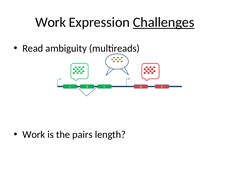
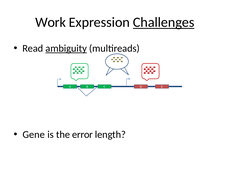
ambiguity underline: none -> present (66, 48)
Work: Work -> Gene (34, 134)
pairs: pairs -> error (82, 134)
